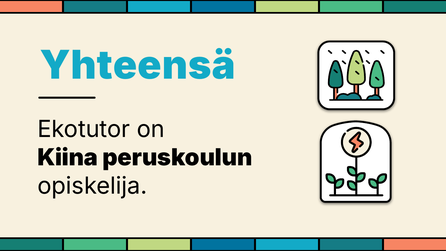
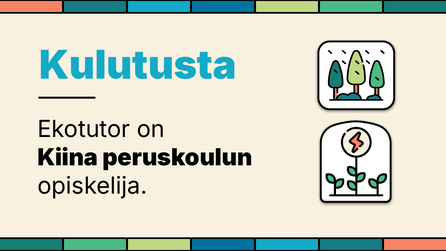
Yhteensä: Yhteensä -> Kulutusta (138, 66)
